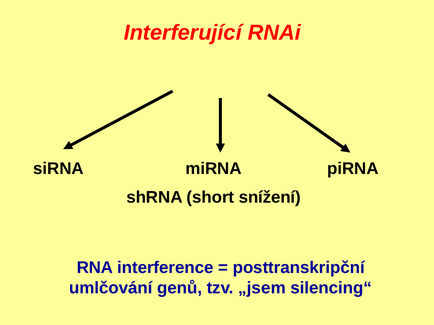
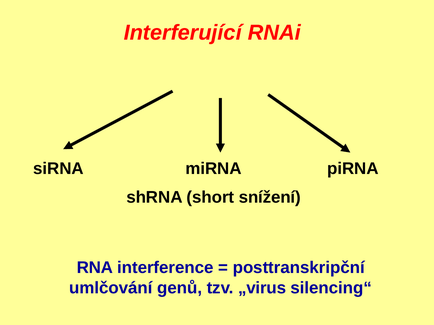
„jsem: „jsem -> „virus (262, 288)
